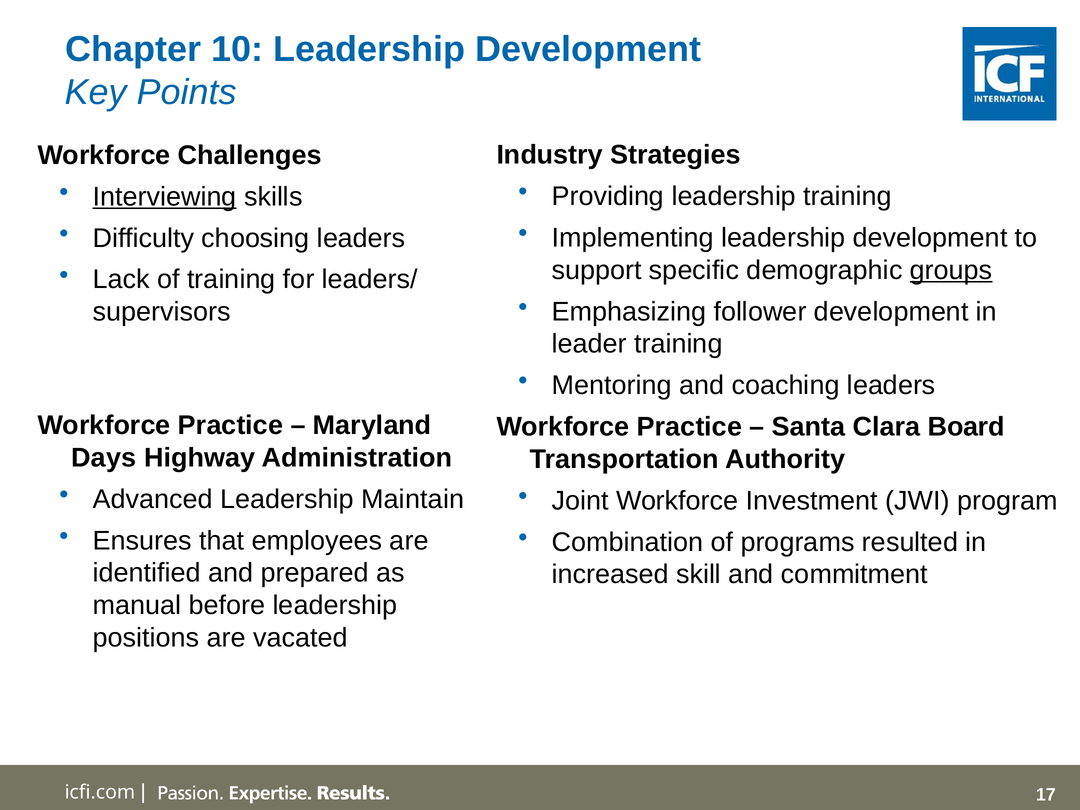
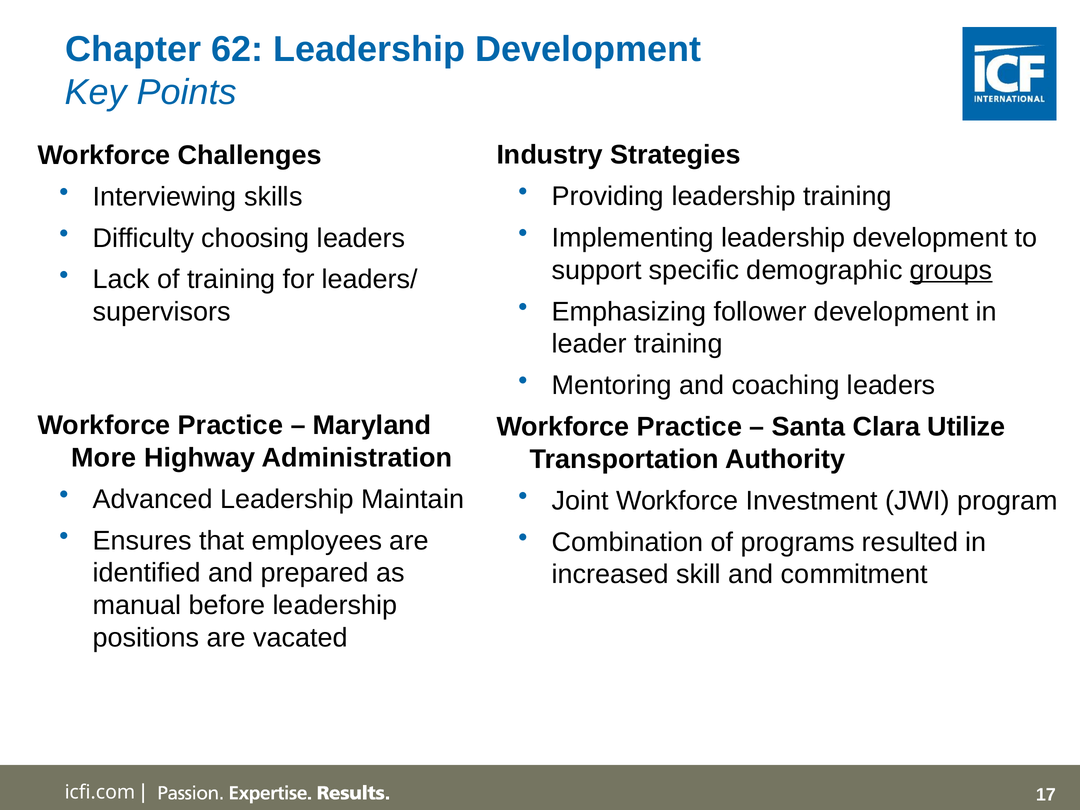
10: 10 -> 62 (237, 49)
Interviewing underline: present -> none (165, 197)
Board: Board -> Utilize (966, 427)
Days: Days -> More (104, 458)
